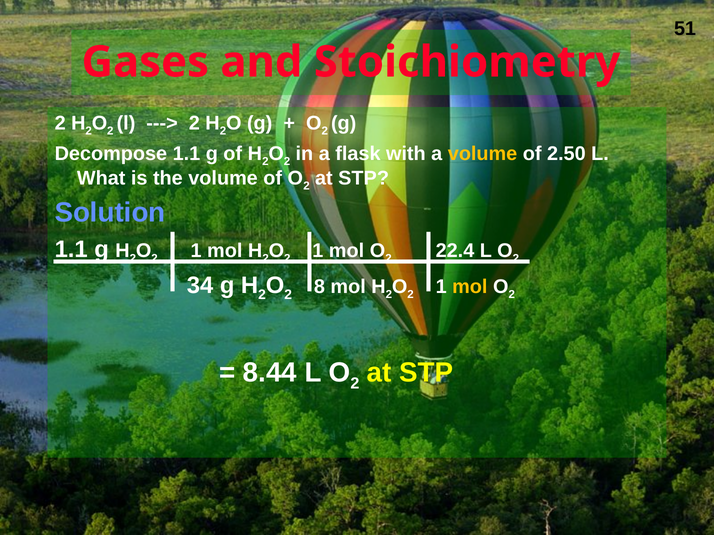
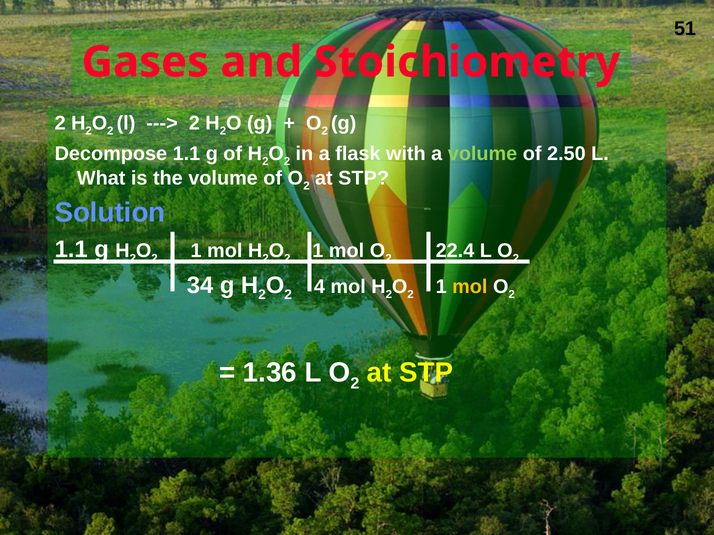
volume colour: yellow -> light green (483, 154)
8: 8 -> 4 (319, 287)
8.44: 8.44 -> 1.36 (270, 373)
